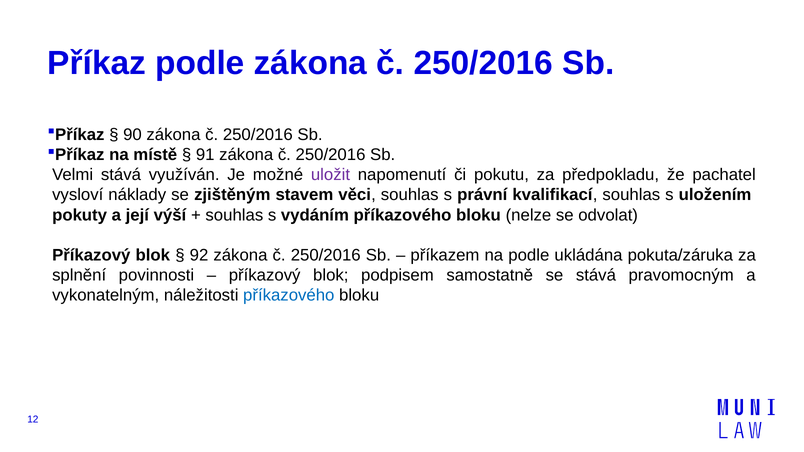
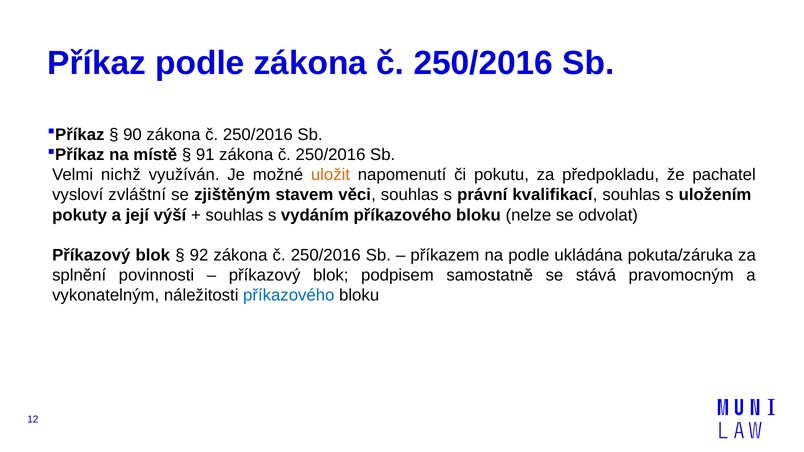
Velmi stává: stává -> nichž (121, 175)
uložit colour: purple -> orange (330, 175)
náklady: náklady -> zvláštní (137, 195)
